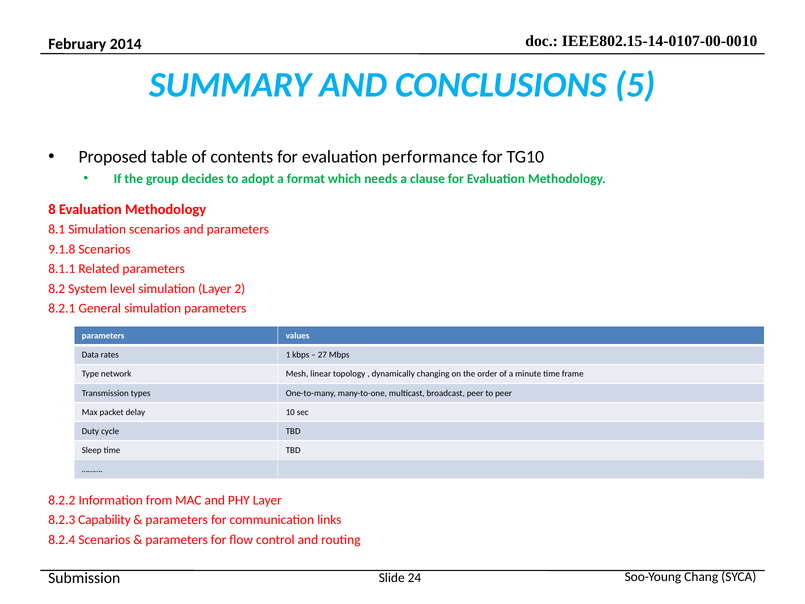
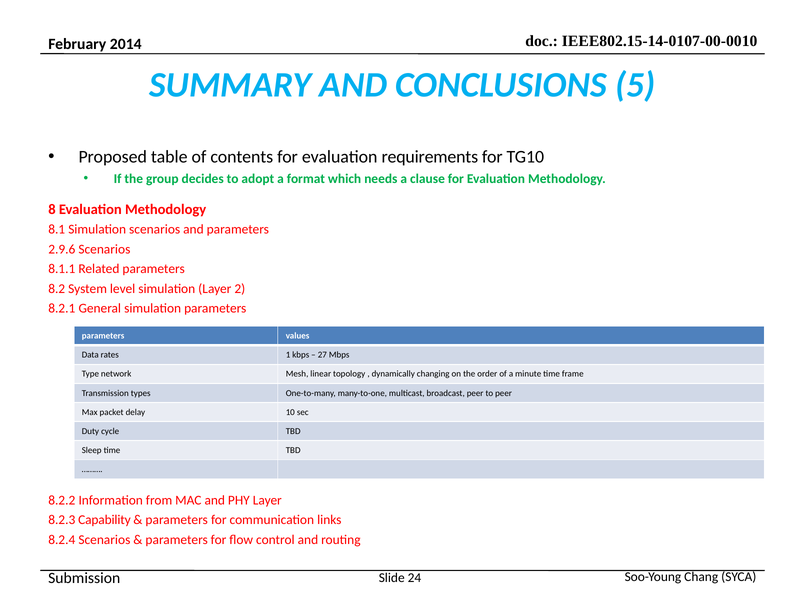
performance: performance -> requirements (430, 157)
9.1.8: 9.1.8 -> 2.9.6 (62, 249)
